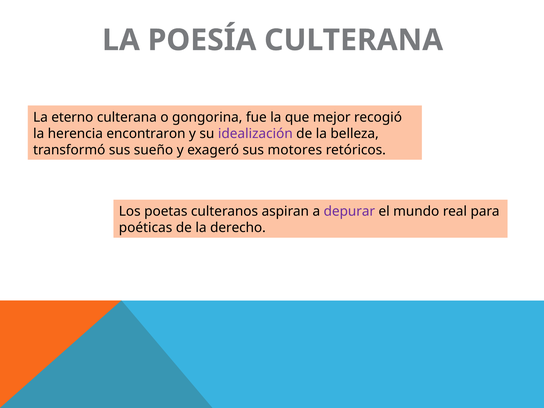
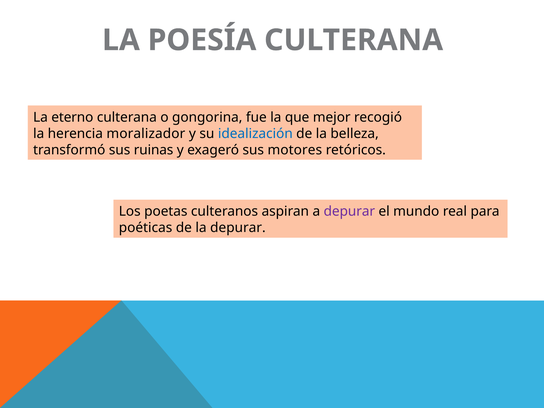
encontraron: encontraron -> moralizador (146, 134)
idealización colour: purple -> blue (255, 134)
sueño: sueño -> ruinas (154, 150)
la derecho: derecho -> depurar (238, 228)
